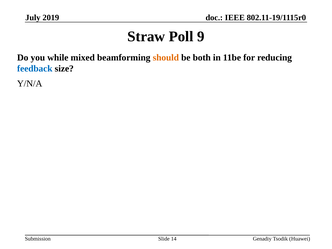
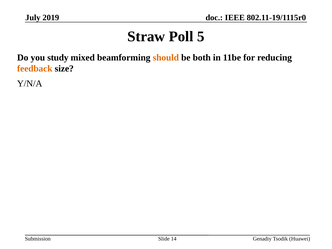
9: 9 -> 5 (201, 36)
while: while -> study (58, 58)
feedback colour: blue -> orange (35, 69)
